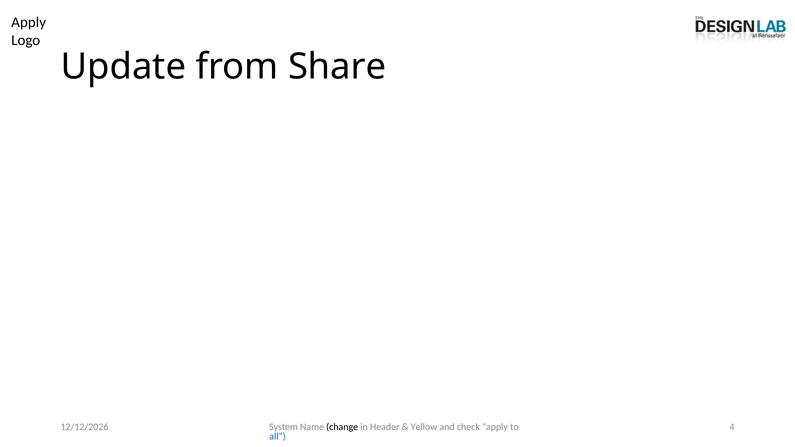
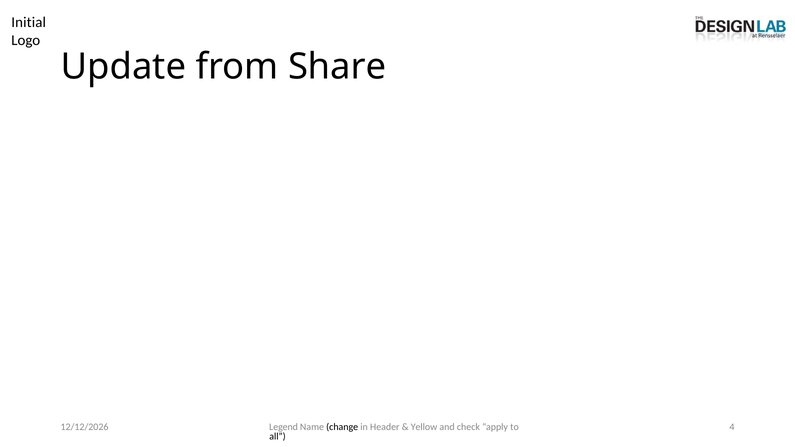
Apply: Apply -> Initial (29, 22)
System: System -> Legend (284, 427)
all colour: blue -> black (278, 437)
